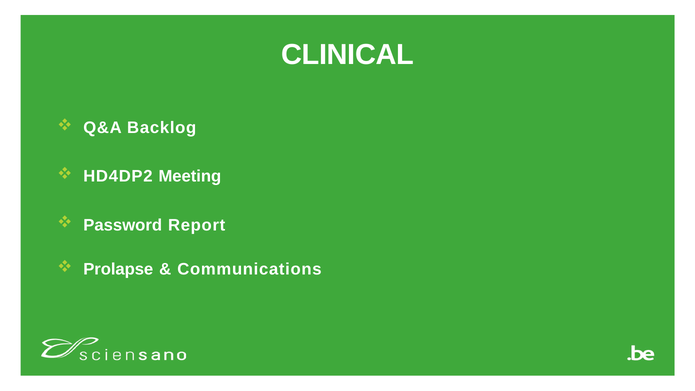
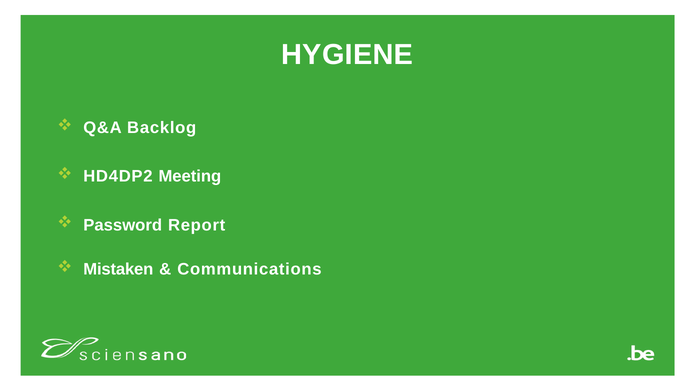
CLINICAL: CLINICAL -> HYGIENE (347, 54)
Prolapse: Prolapse -> Mistaken (118, 269)
